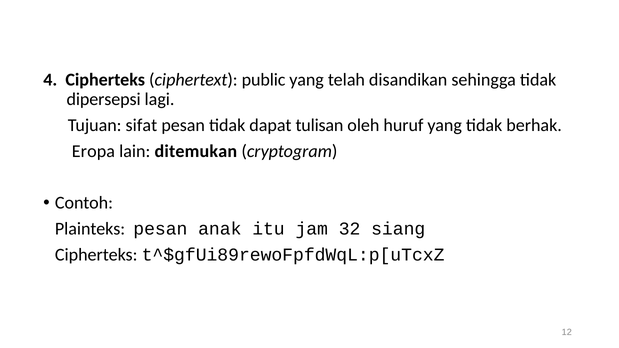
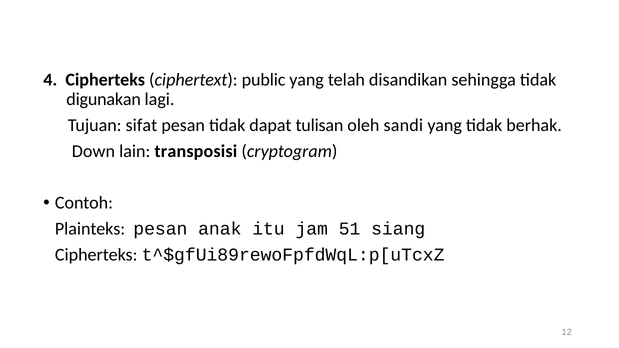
dipersepsi: dipersepsi -> digunakan (104, 99)
huruf: huruf -> sandi (403, 125)
Eropa: Eropa -> Down (93, 151)
ditemukan: ditemukan -> transposisi (196, 151)
32: 32 -> 51 (350, 229)
